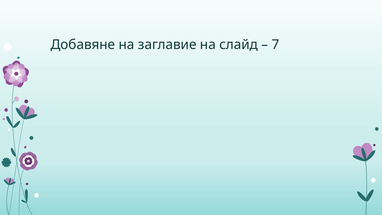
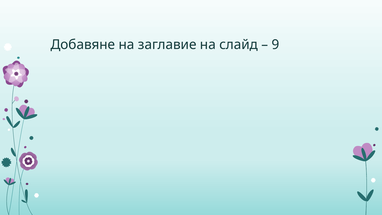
7: 7 -> 9 (276, 45)
